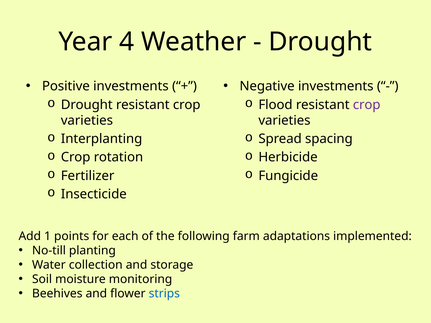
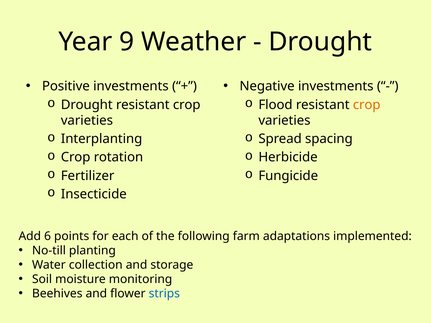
4: 4 -> 9 (127, 42)
crop colour: purple -> orange (367, 105)
1: 1 -> 6 (48, 236)
